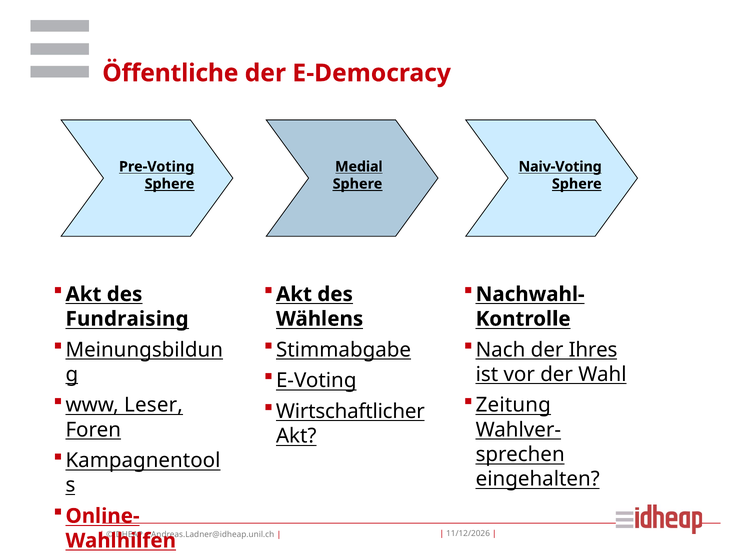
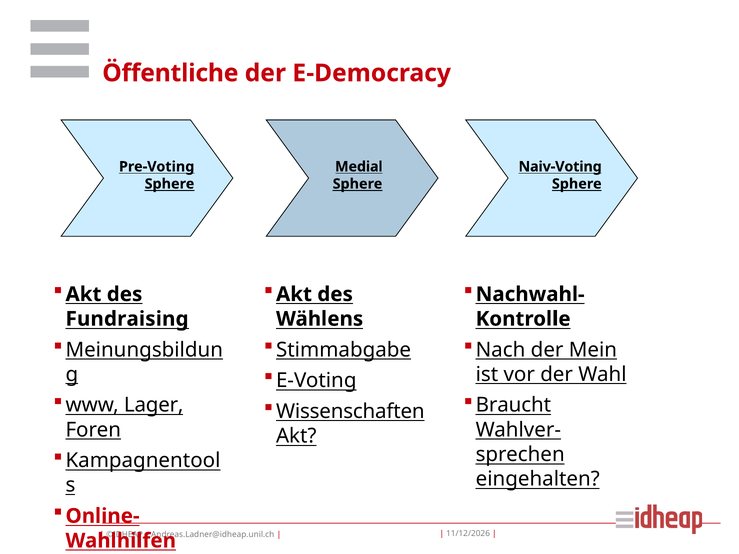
Ihres: Ihres -> Mein (593, 350)
Leser: Leser -> Lager (154, 405)
Zeitung: Zeitung -> Braucht (513, 405)
Wirtschaftlicher: Wirtschaftlicher -> Wissenschaften (350, 412)
